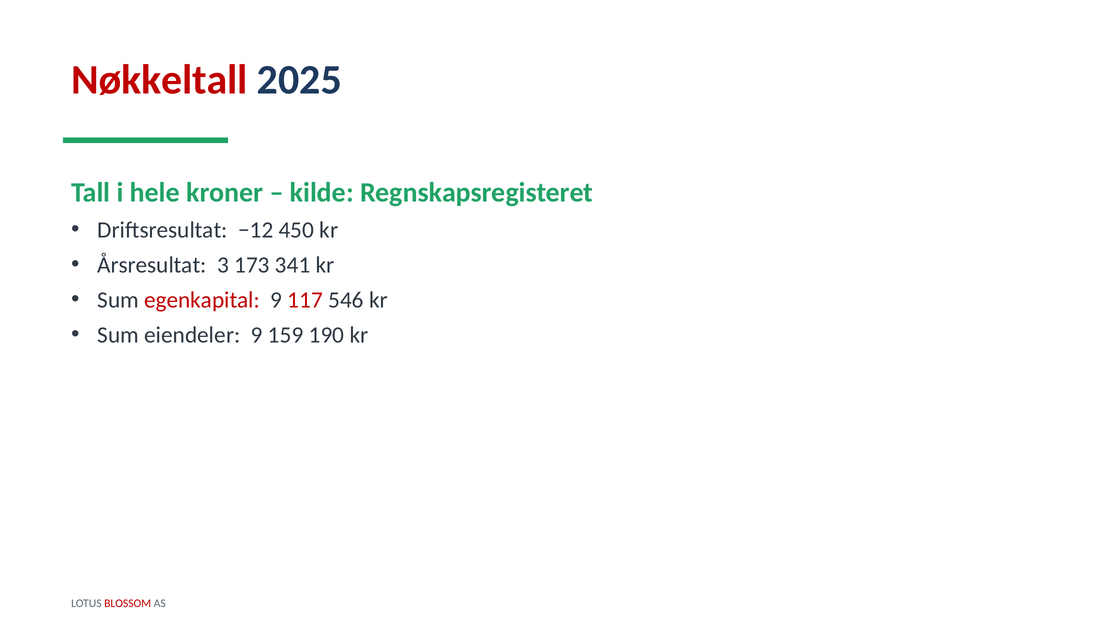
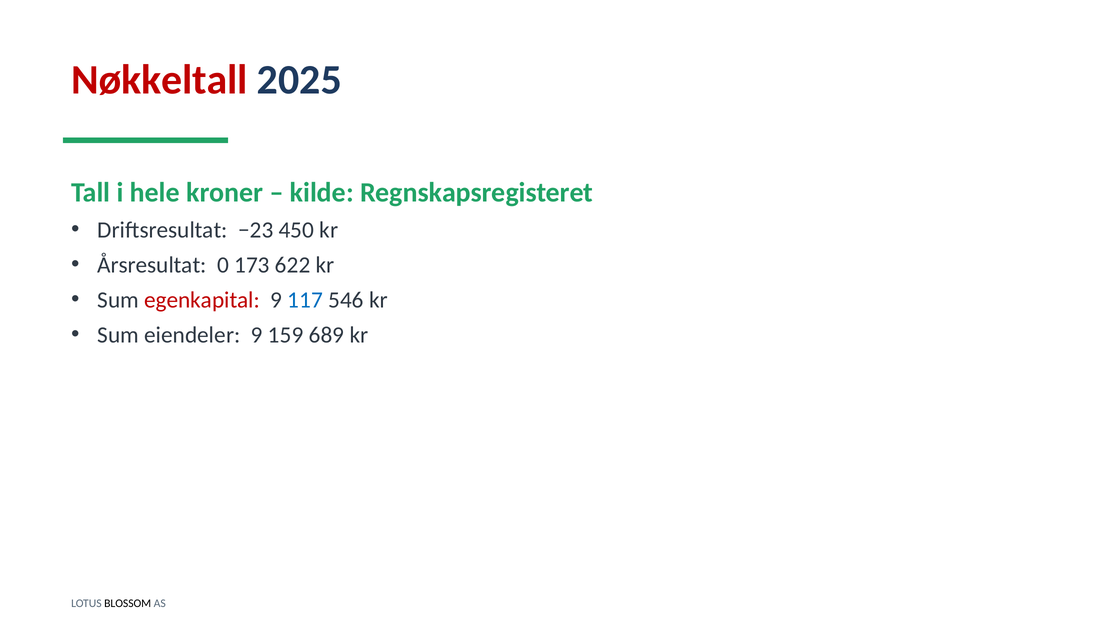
−12: −12 -> −23 (256, 230)
3: 3 -> 0 (223, 265)
341: 341 -> 622 (293, 265)
117 colour: red -> blue (305, 300)
190: 190 -> 689 (326, 335)
BLOSSOM colour: red -> black (128, 604)
